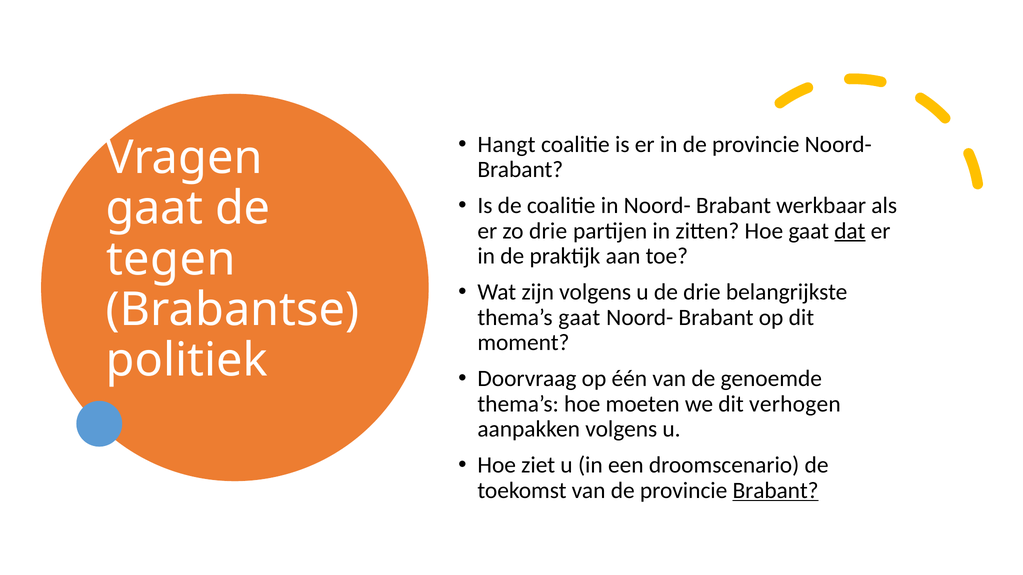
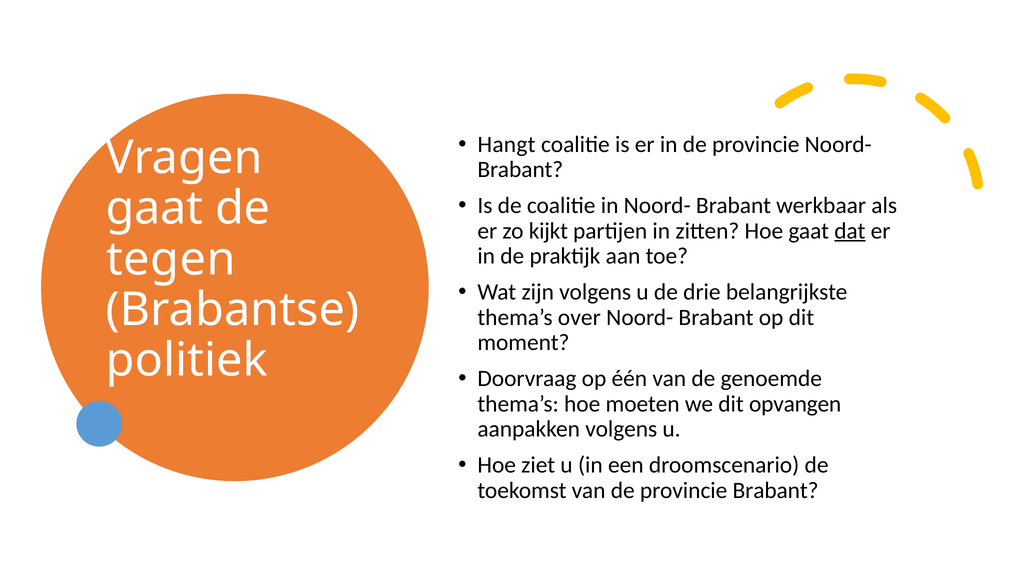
zo drie: drie -> kijkt (548, 231)
thema’s gaat: gaat -> over (579, 318)
verhogen: verhogen -> opvangen (795, 404)
Brabant underline: present -> none (776, 491)
